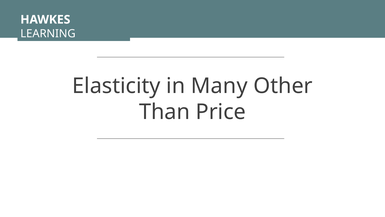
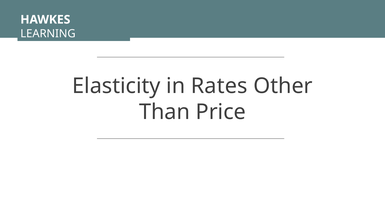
Many: Many -> Rates (219, 86)
